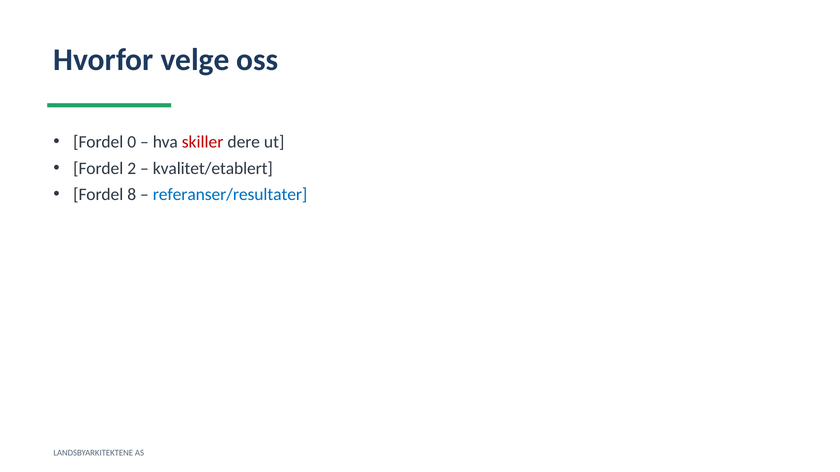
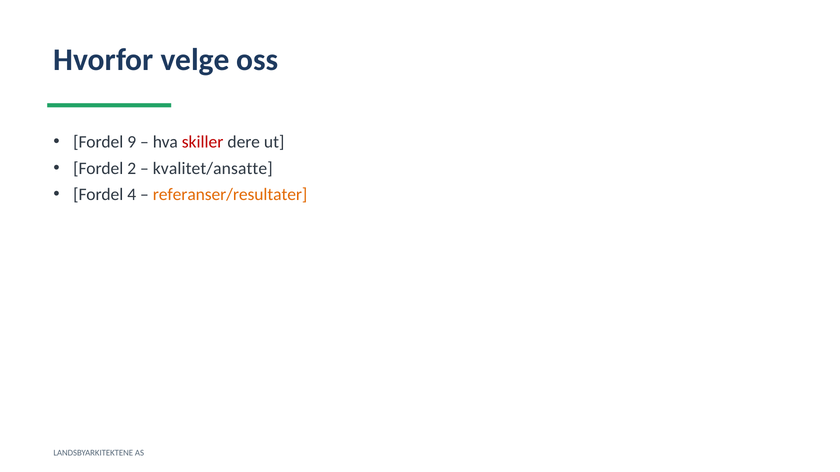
0: 0 -> 9 (132, 142)
kvalitet/etablert: kvalitet/etablert -> kvalitet/ansatte (213, 169)
8: 8 -> 4 (132, 195)
referanser/resultater colour: blue -> orange (230, 195)
